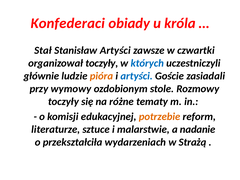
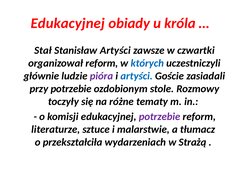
Konfederaci: Konfederaci -> Edukacyjnej (68, 23)
organizował toczyły: toczyły -> reform (102, 63)
pióra colour: orange -> purple (101, 76)
przy wymowy: wymowy -> potrzebie (71, 89)
potrzebie colour: orange -> purple (160, 117)
nadanie: nadanie -> tłumacz (198, 129)
